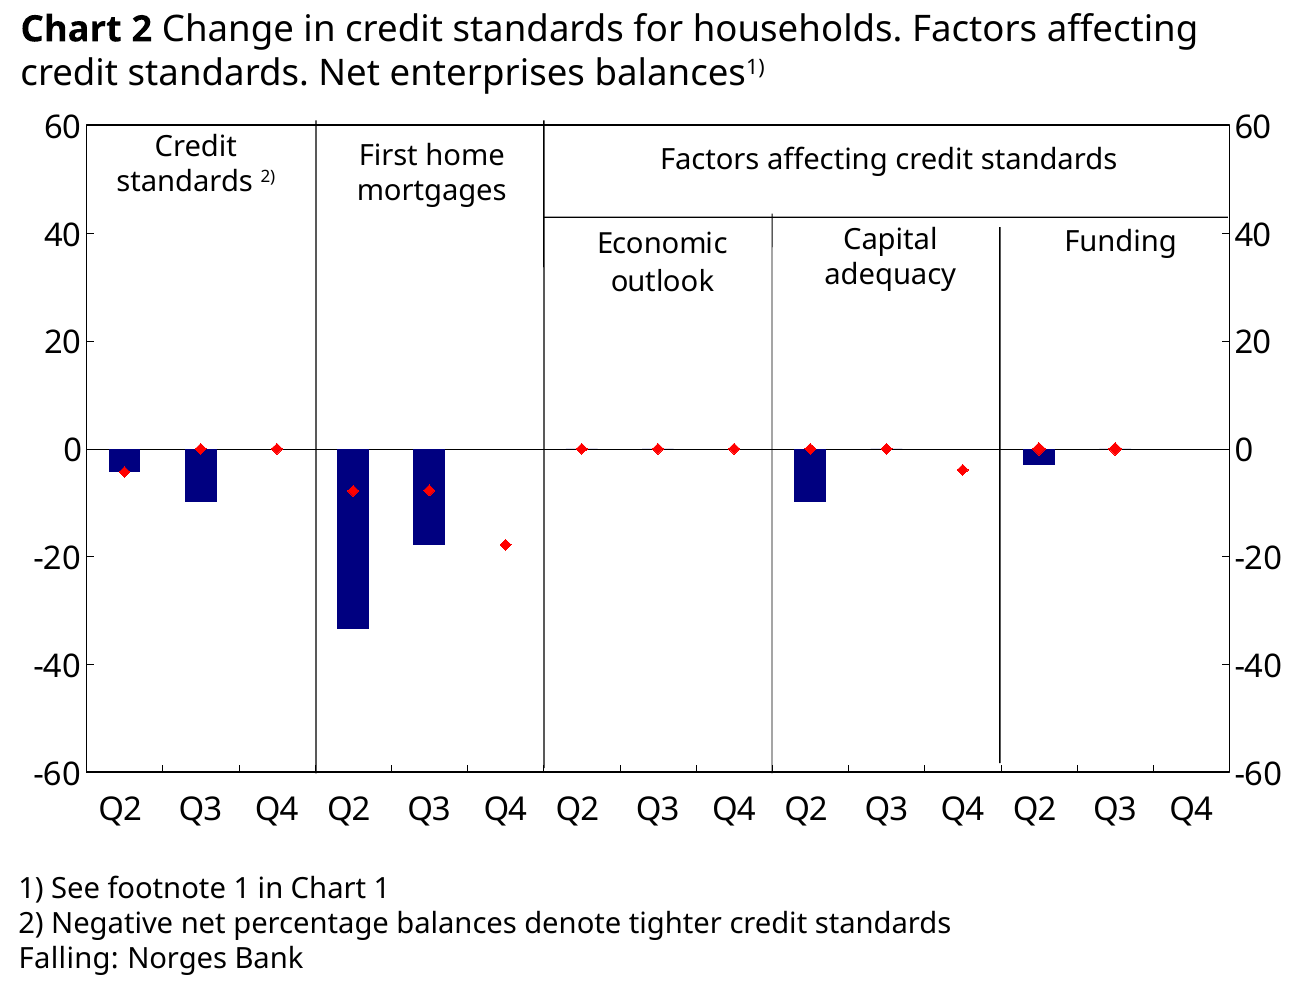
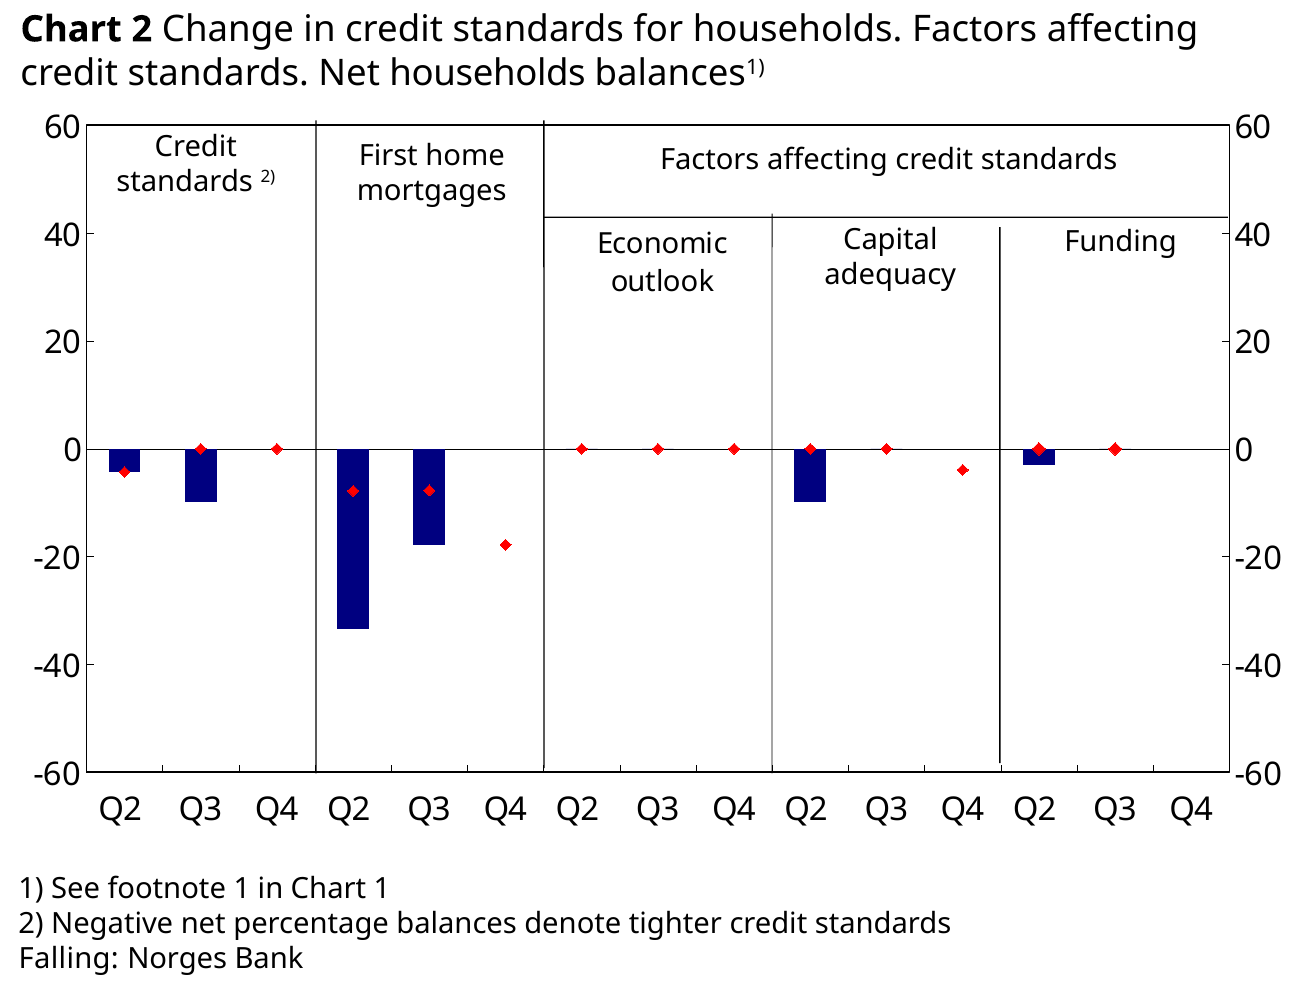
Net enterprises: enterprises -> households (488, 73)
